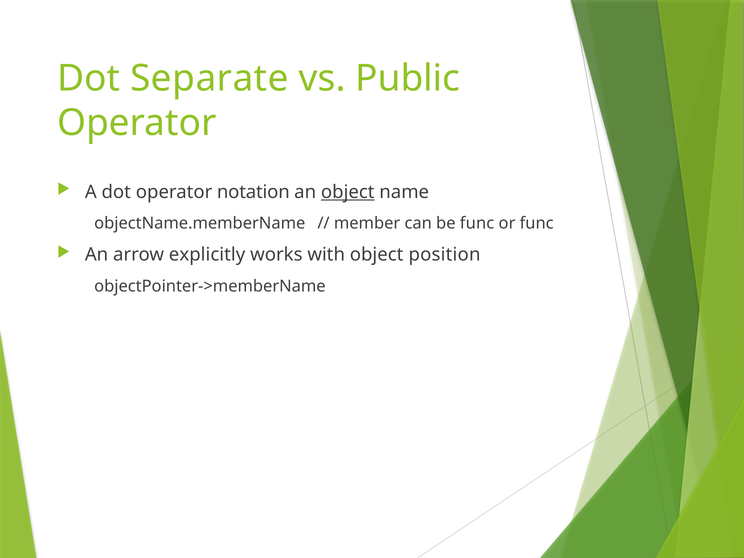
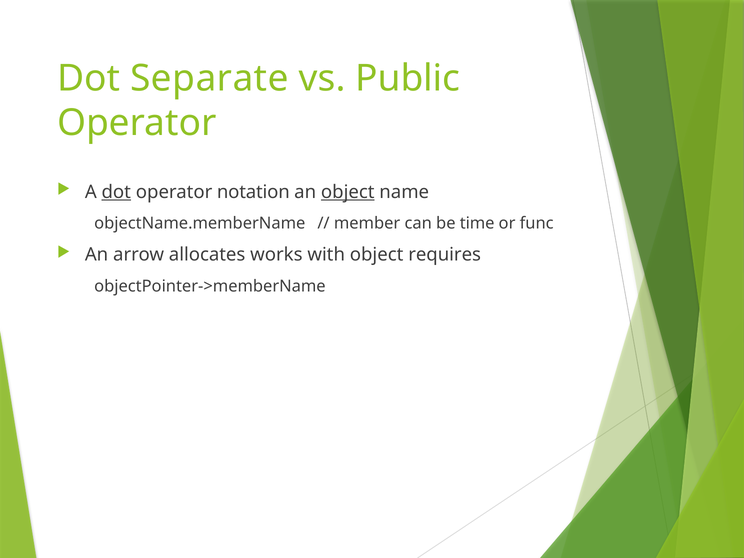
dot underline: none -> present (116, 192)
be func: func -> time (477, 223)
explicitly: explicitly -> allocates (207, 255)
position: position -> requires (445, 255)
